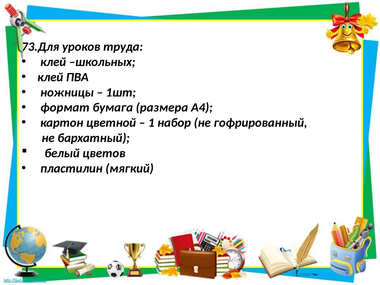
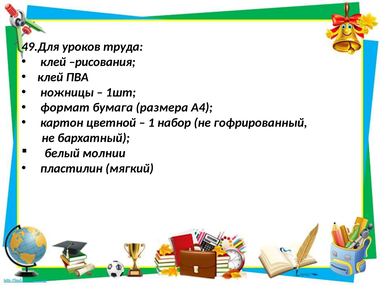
73.Для: 73.Для -> 49.Для (40, 47)
школьных: школьных -> рисования (102, 62)
цветов: цветов -> молнии (104, 153)
